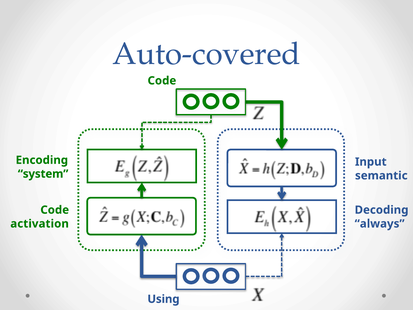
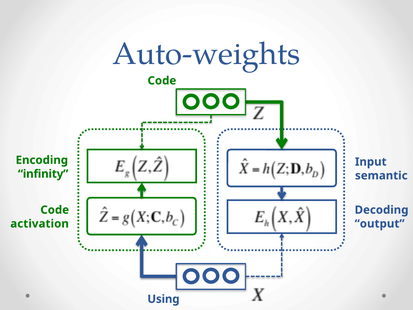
Auto-covered: Auto-covered -> Auto-weights (206, 54)
system: system -> infinity (43, 174)
always: always -> output (380, 224)
